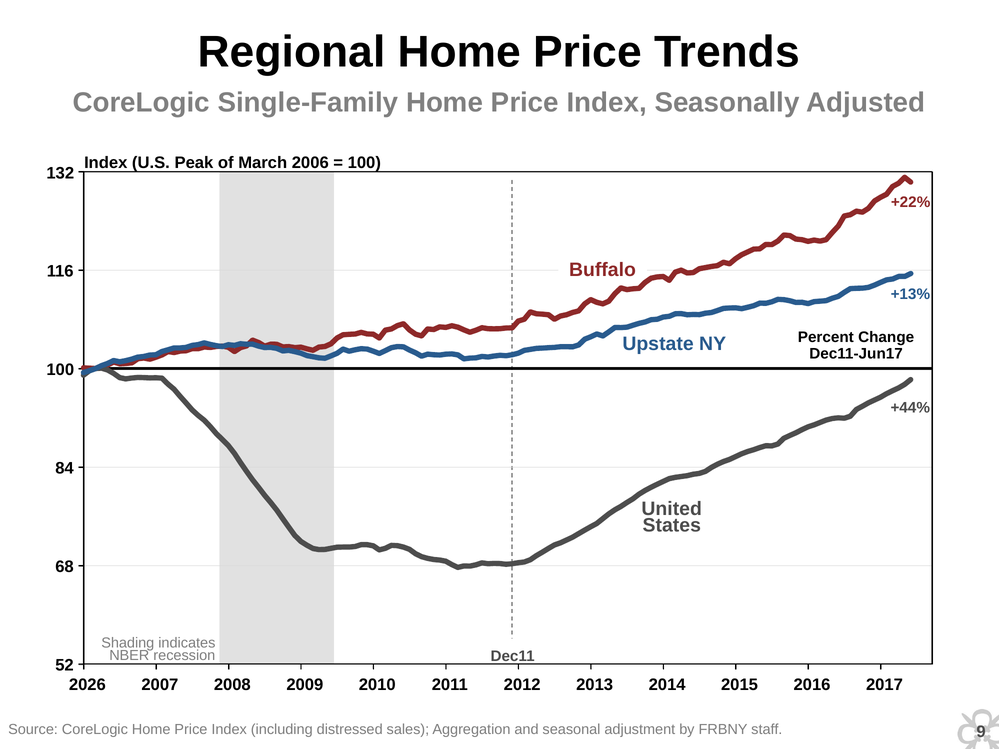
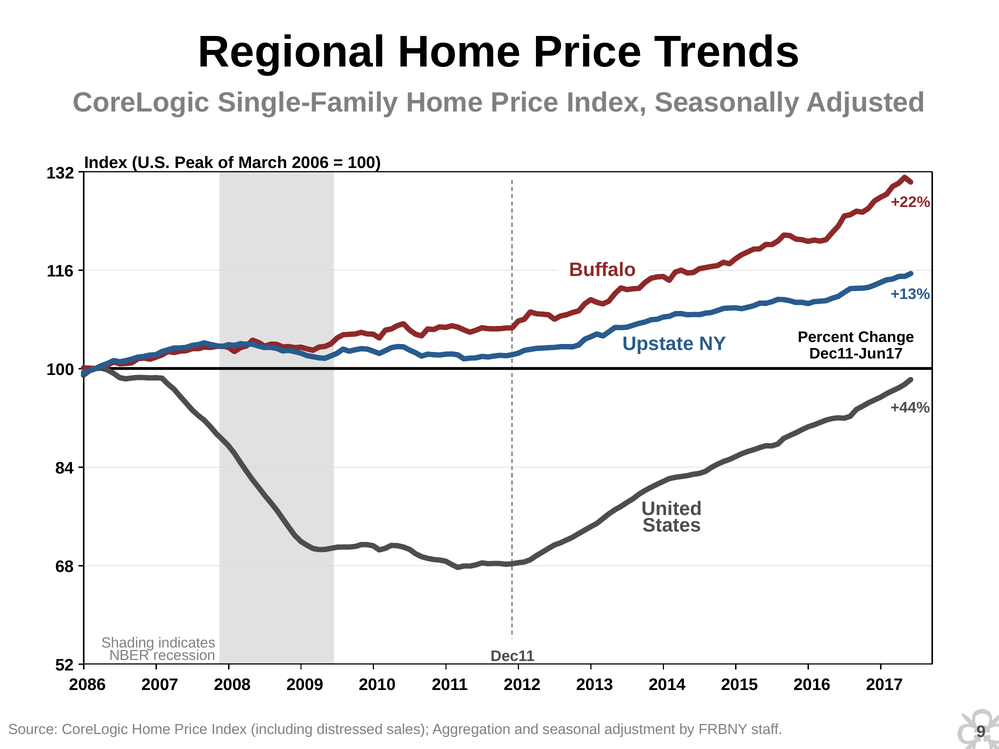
2026: 2026 -> 2086 (87, 685)
